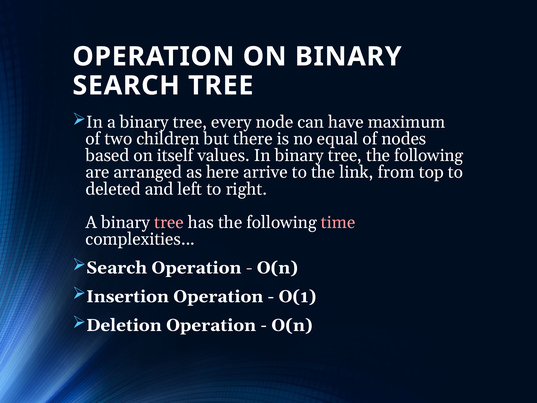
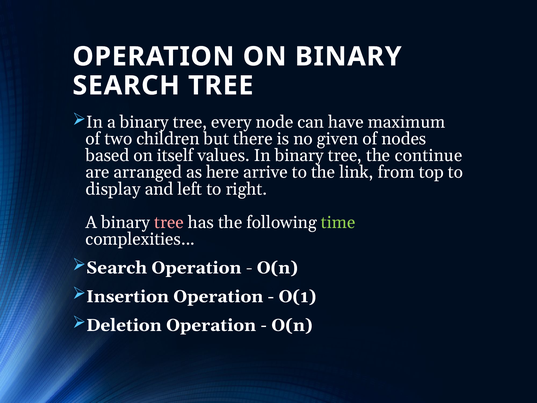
equal: equal -> given (338, 139)
tree the following: following -> continue (429, 156)
deleted: deleted -> display (113, 189)
time colour: pink -> light green (338, 222)
